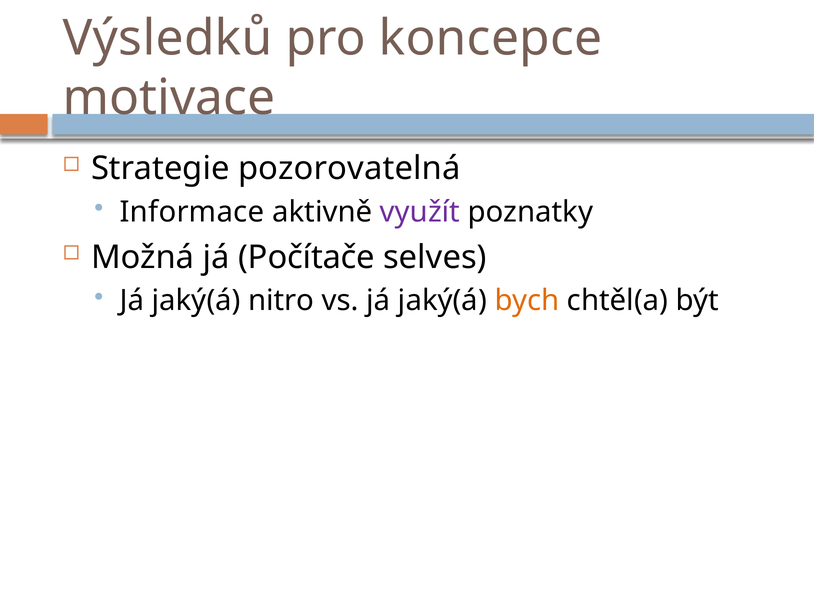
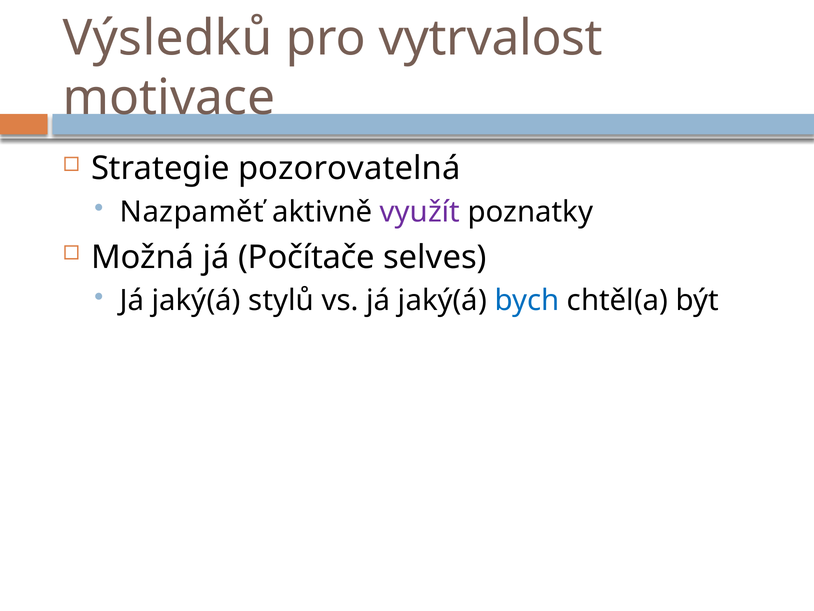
koncepce: koncepce -> vytrvalost (491, 38)
Informace: Informace -> Nazpaměť (192, 212)
nitro: nitro -> stylů (281, 301)
bych colour: orange -> blue (527, 301)
